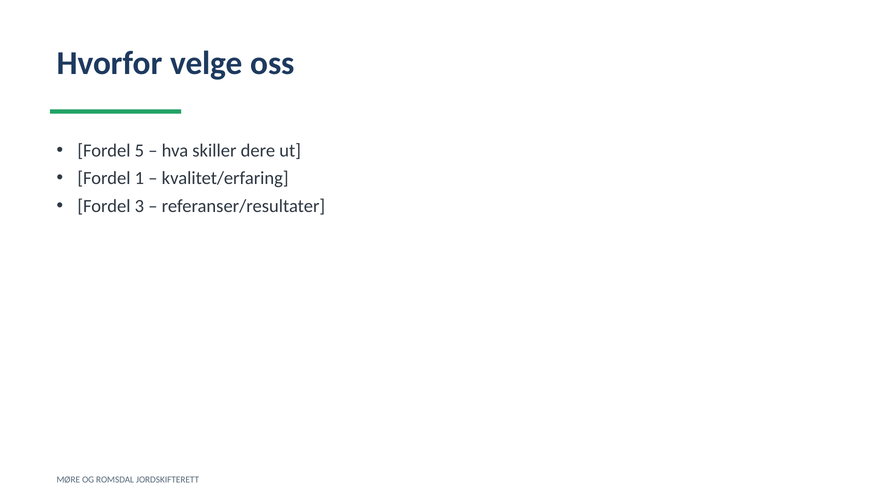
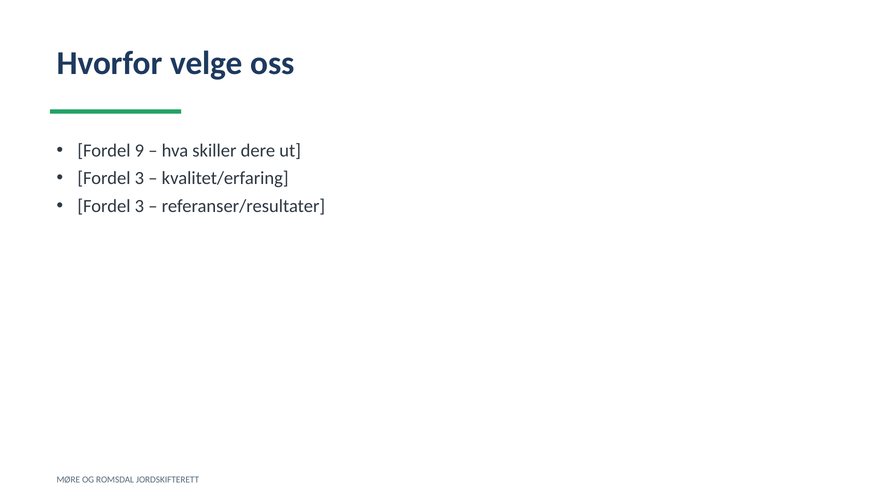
5: 5 -> 9 (139, 151)
1: 1 -> 3 (139, 178)
